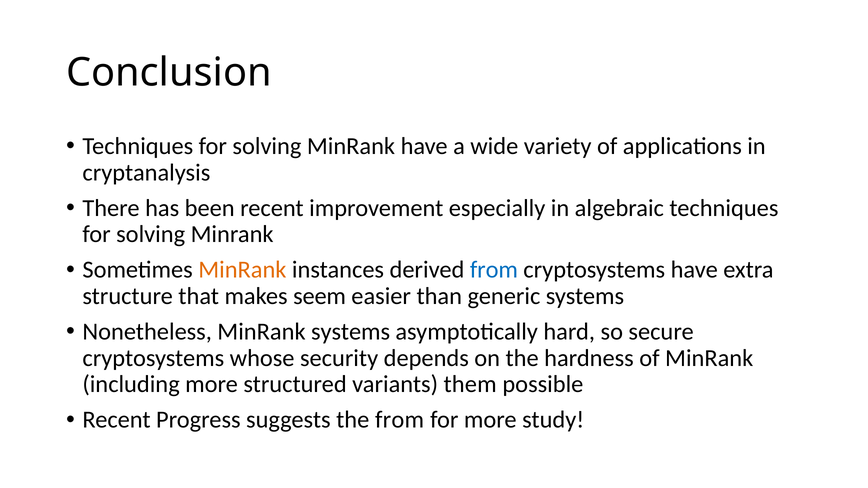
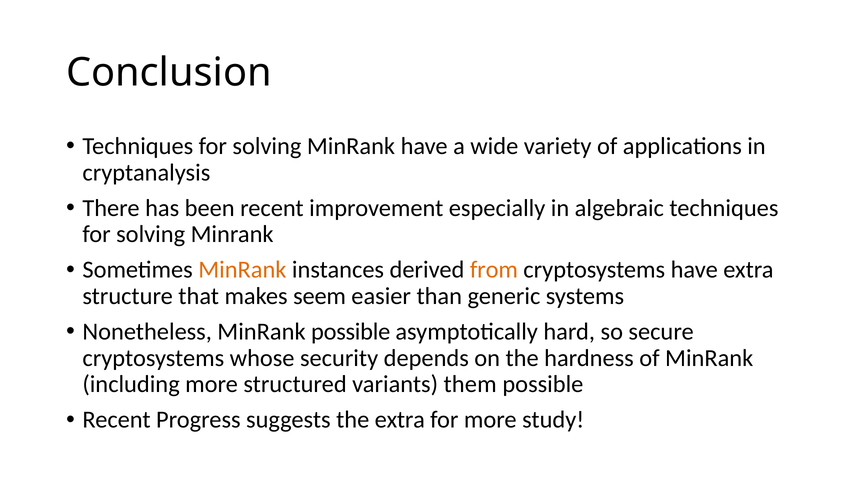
from colour: blue -> orange (494, 270)
MinRank systems: systems -> possible (351, 332)
the from: from -> extra (400, 420)
